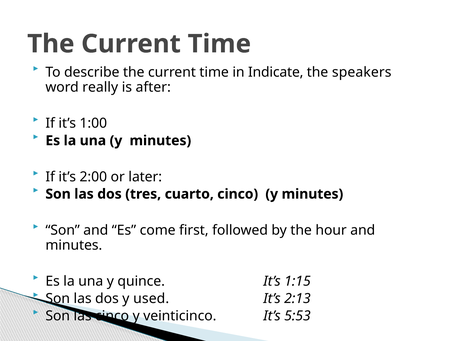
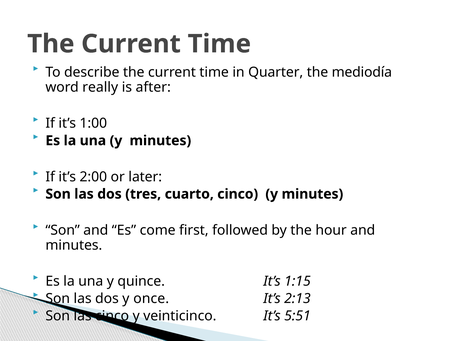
Indicate: Indicate -> Quarter (276, 72)
speakers: speakers -> mediodía (362, 72)
used: used -> once (151, 299)
5:53: 5:53 -> 5:51 (297, 316)
